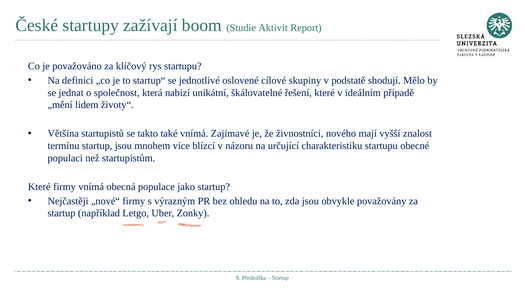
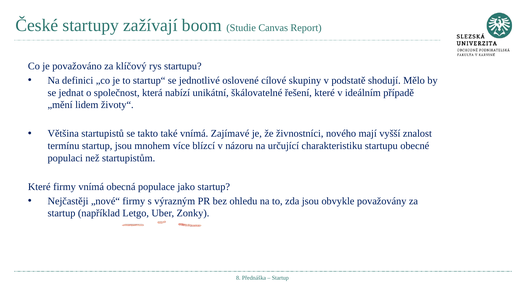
Aktivit: Aktivit -> Canvas (273, 28)
